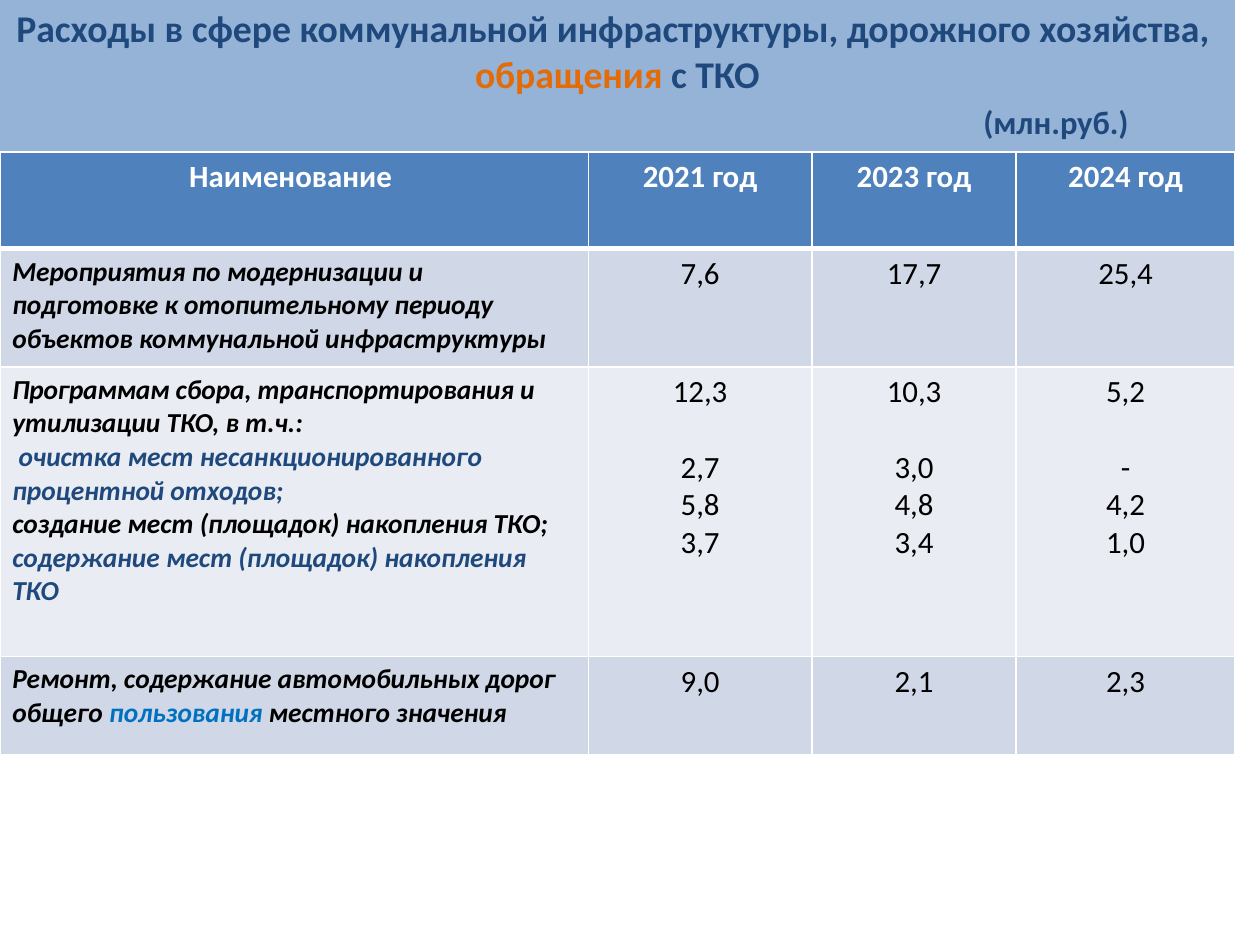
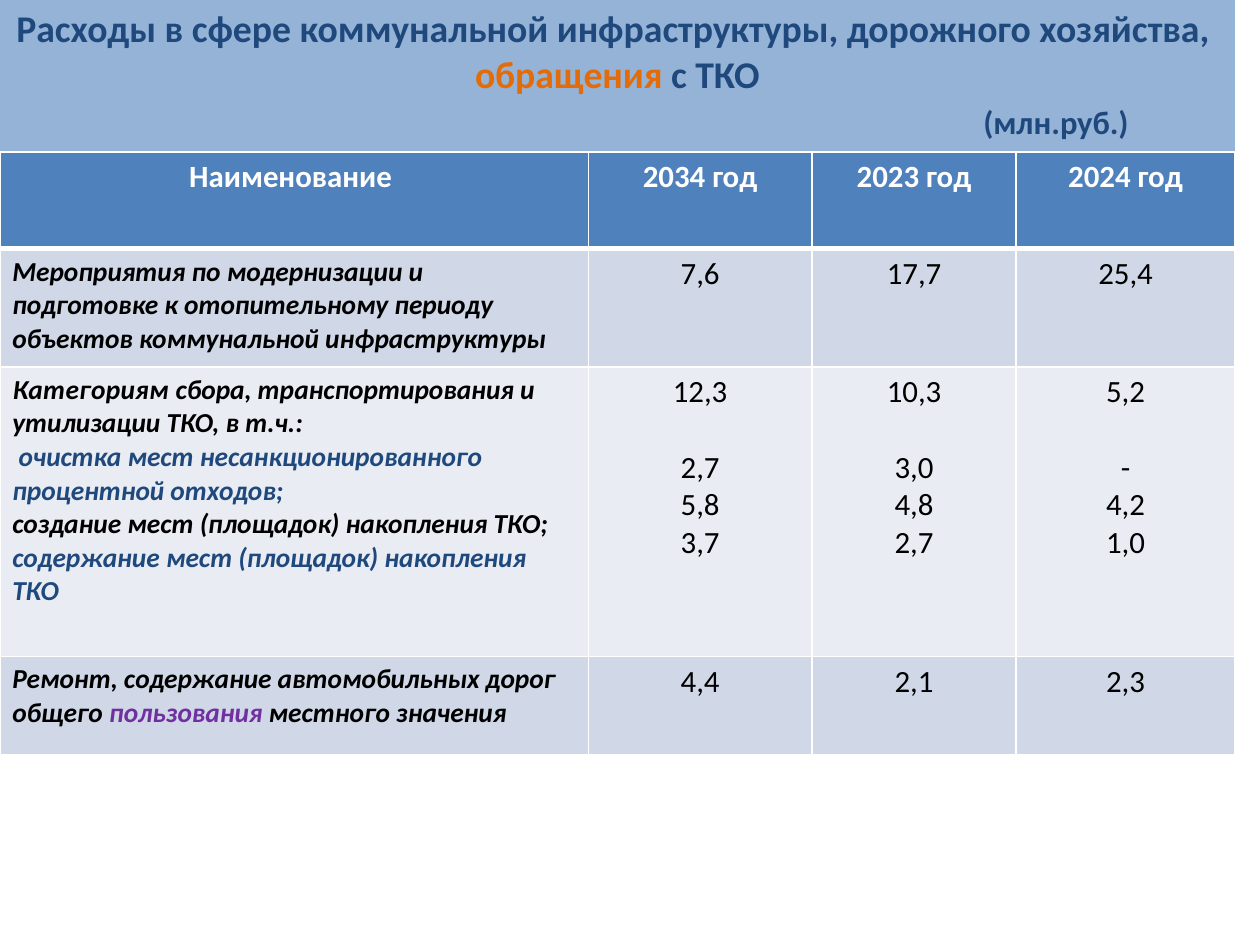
2021: 2021 -> 2034 (674, 177)
Программам: Программам -> Категориям (91, 390)
3,4: 3,4 -> 2,7 (914, 543)
9,0: 9,0 -> 4,4 (700, 682)
пользования colour: blue -> purple (186, 714)
